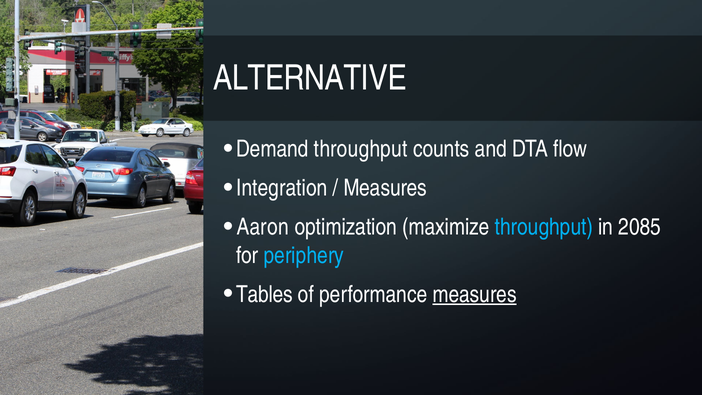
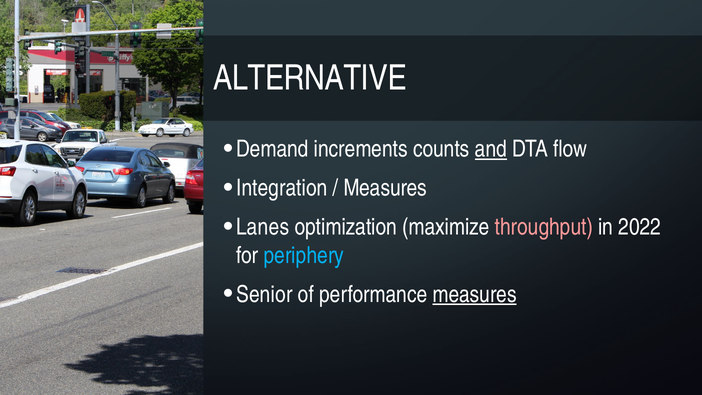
Demand throughput: throughput -> increments (361, 149)
and underline: none -> present (491, 149)
Aaron: Aaron -> Lanes (263, 227)
throughput colour: light blue -> pink (544, 227)
2085: 2085 -> 2022 (640, 227)
Tables: Tables -> Senior (264, 294)
